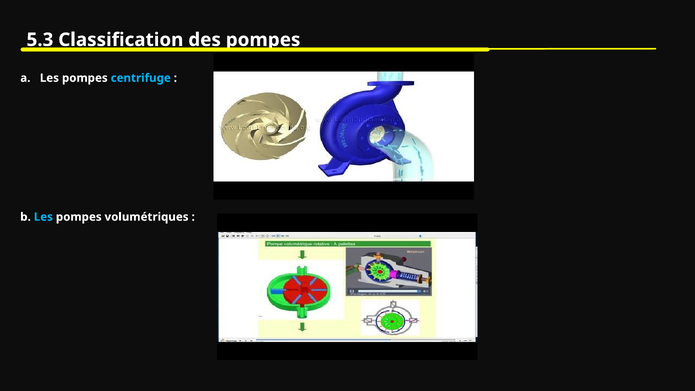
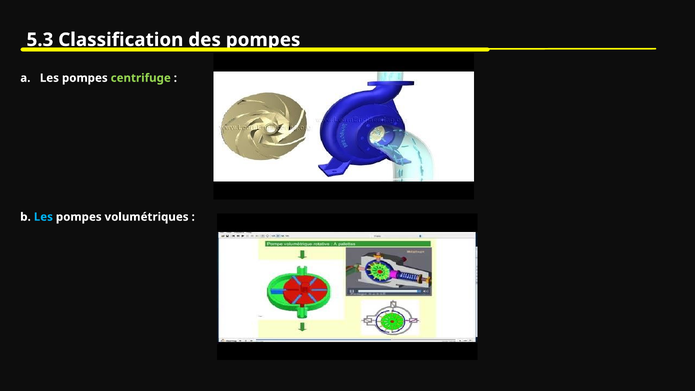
centrifuge colour: light blue -> light green (141, 78)
